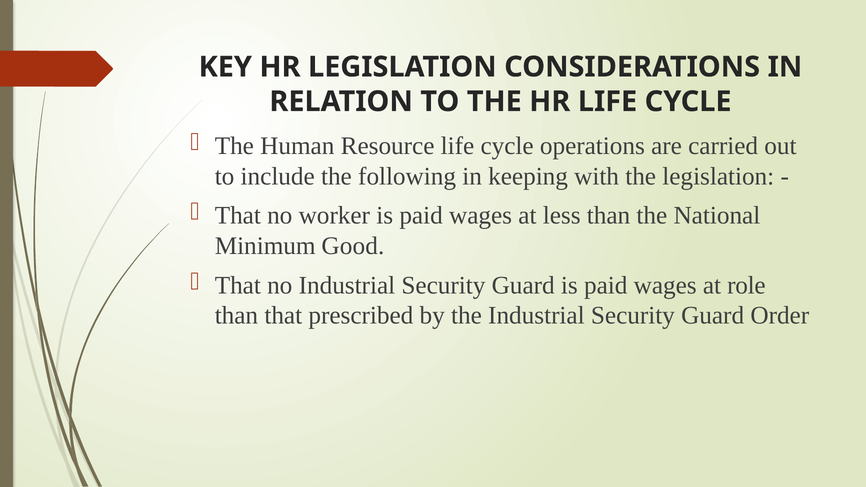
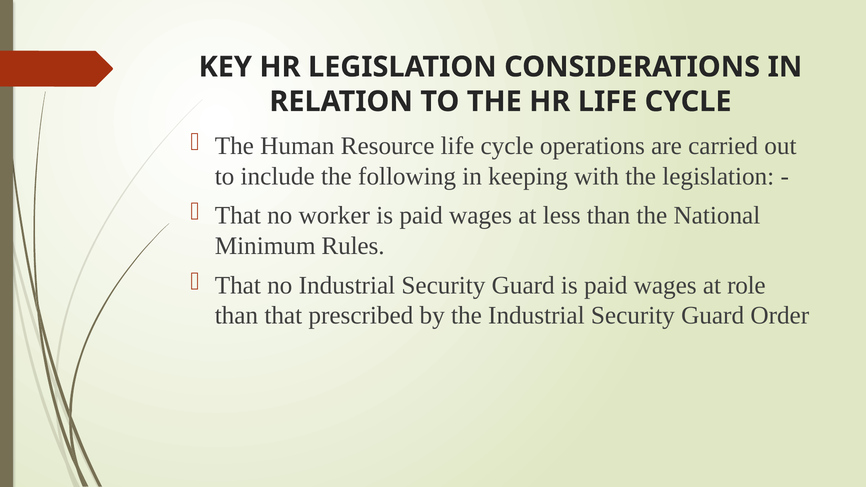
Good: Good -> Rules (353, 246)
